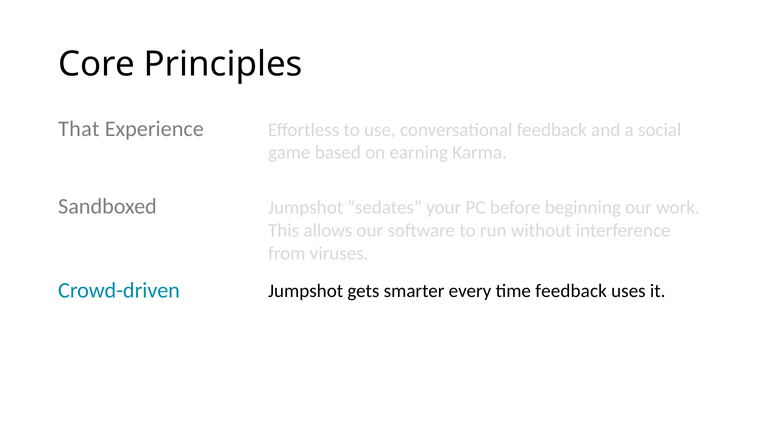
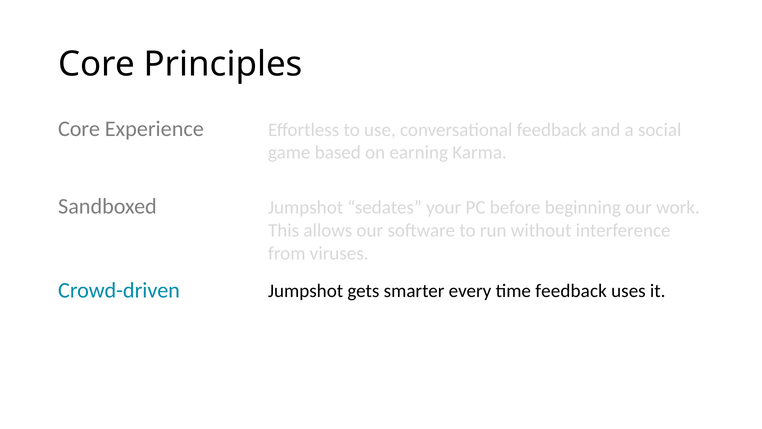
That: That -> Core (79, 129)
